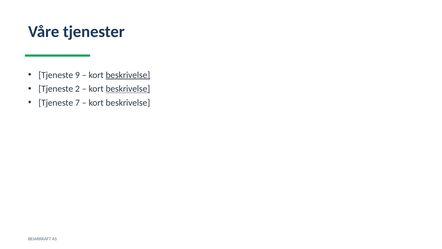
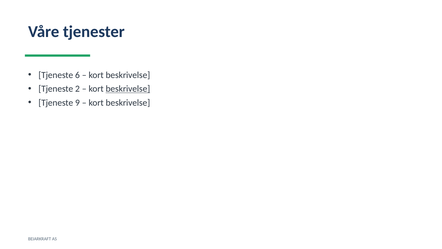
9: 9 -> 6 (77, 75)
beskrivelse underline: present -> none (128, 75)
7: 7 -> 9 (77, 103)
